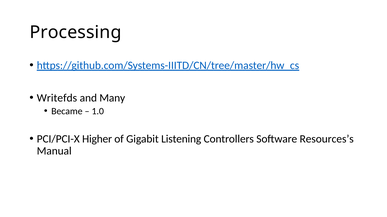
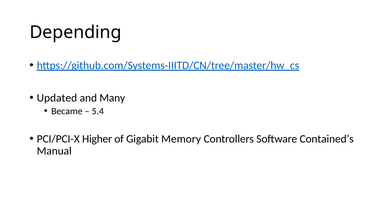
Processing: Processing -> Depending (76, 33)
Writefds: Writefds -> Updated (57, 98)
1.0: 1.0 -> 5.4 (98, 111)
Listening: Listening -> Memory (181, 139)
Resources’s: Resources’s -> Contained’s (327, 139)
